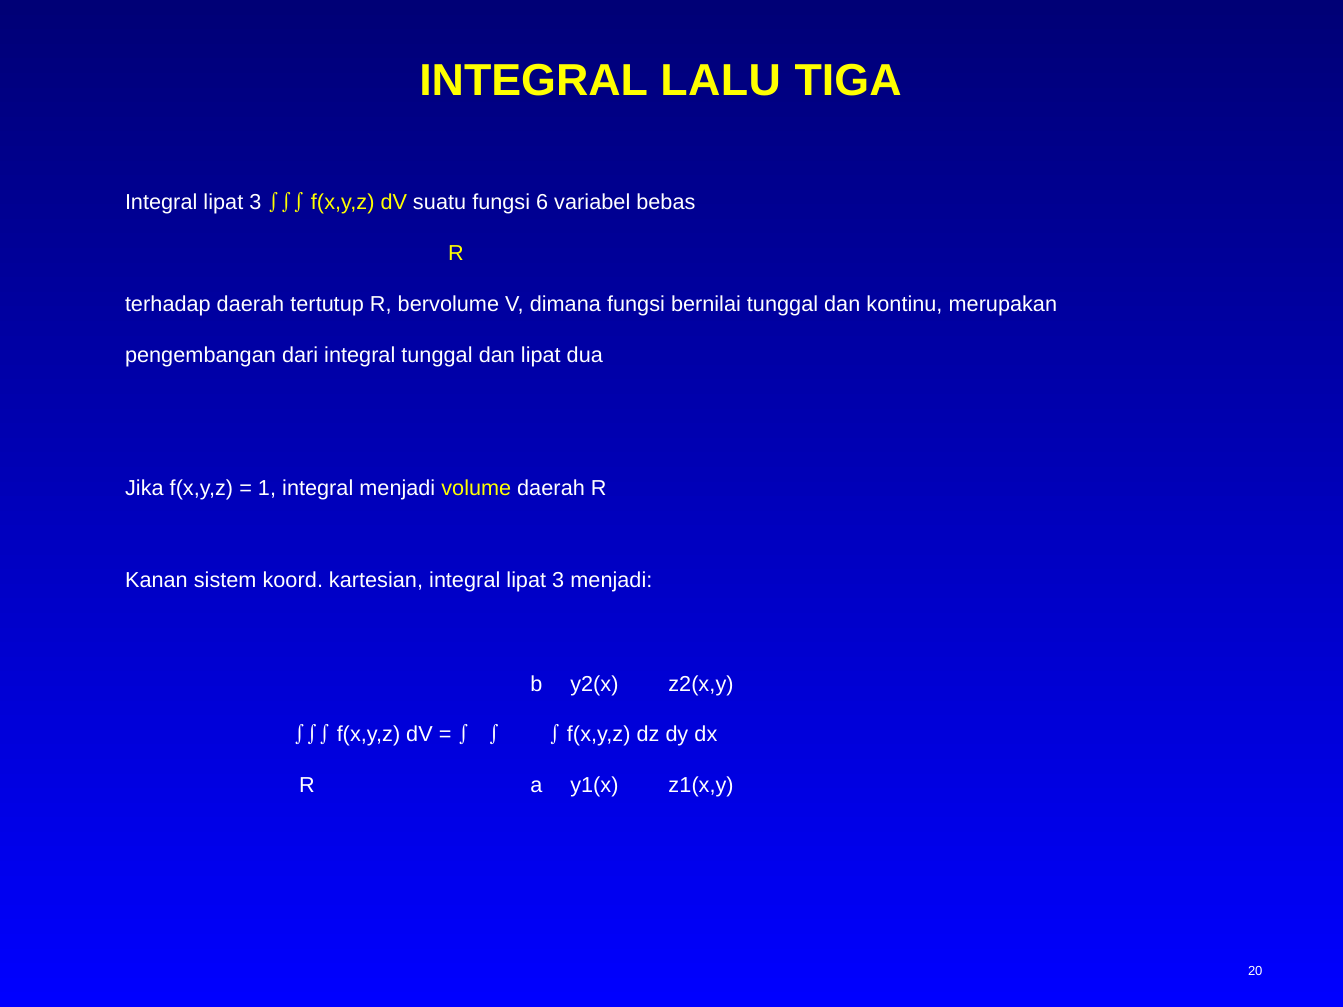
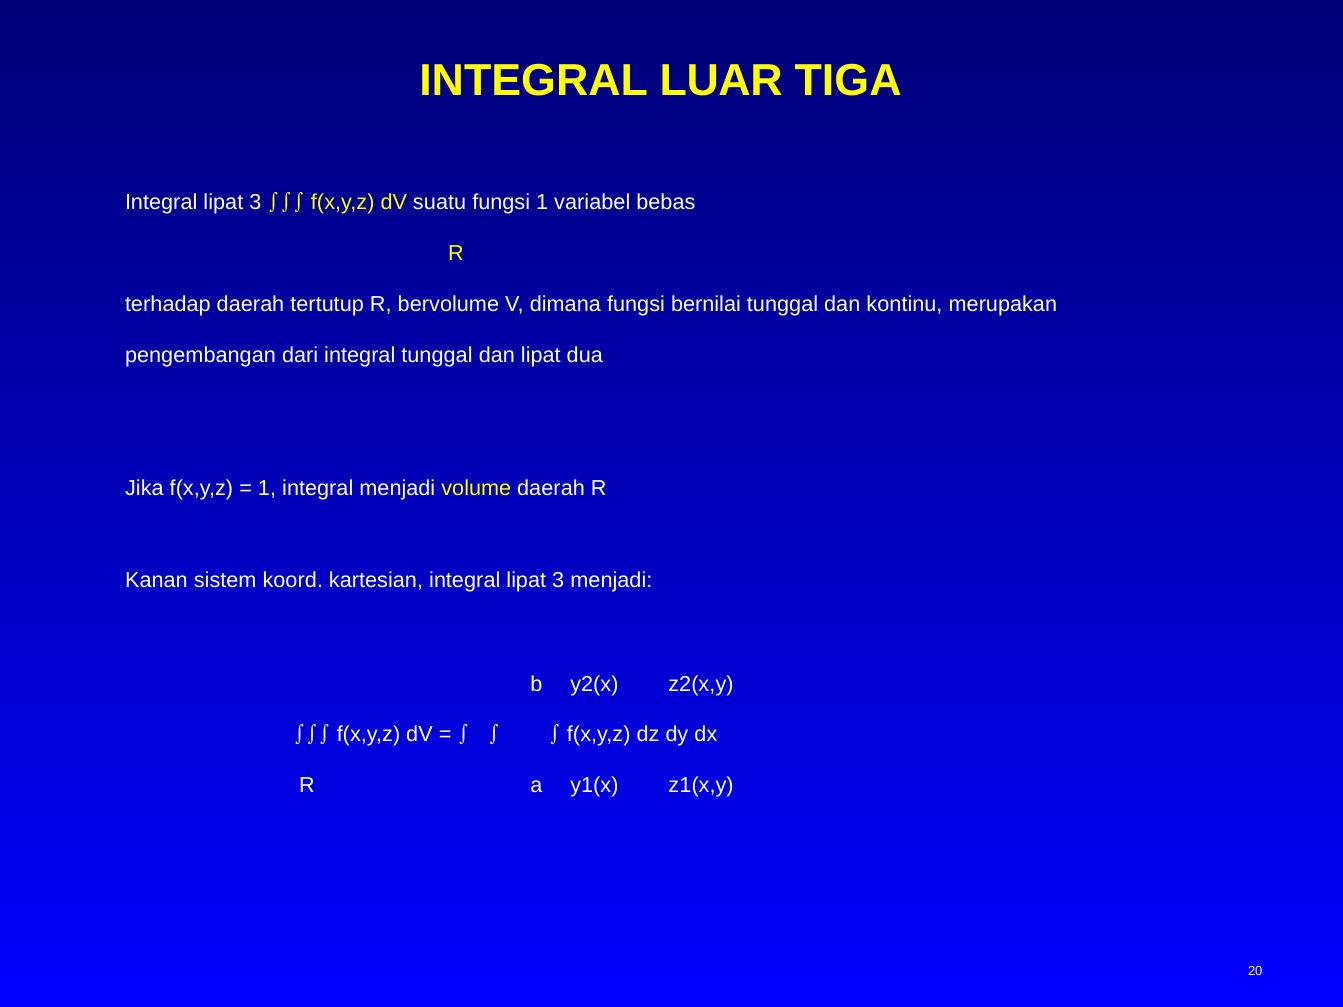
LALU: LALU -> LUAR (721, 81)
fungsi 6: 6 -> 1 (542, 203)
